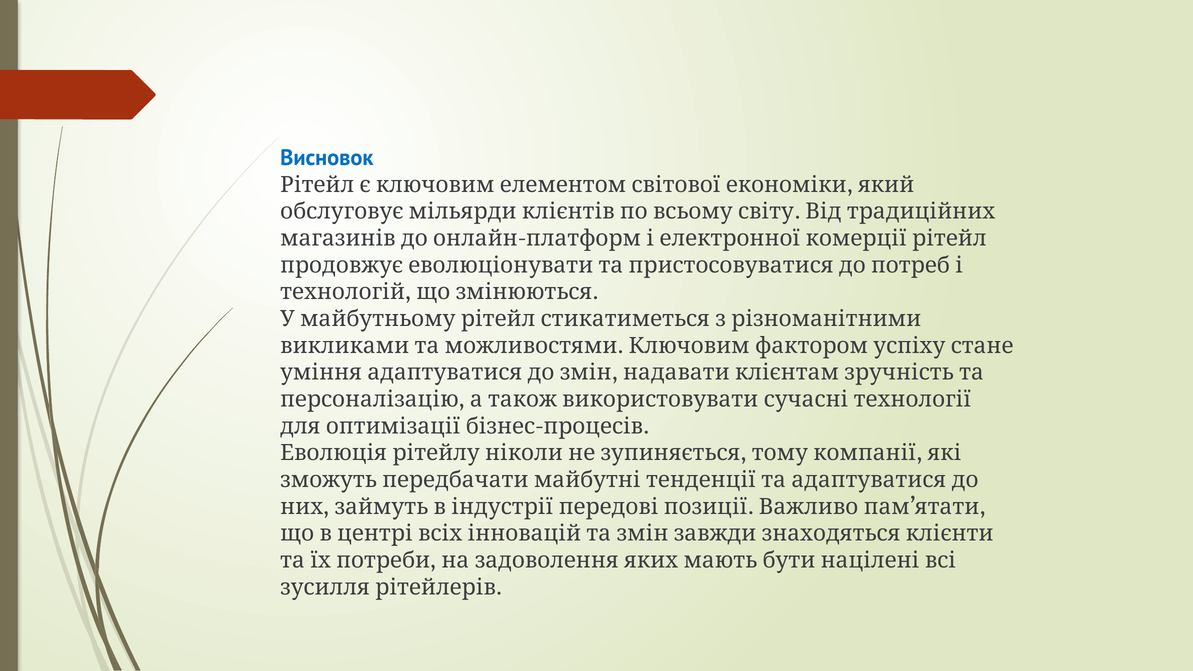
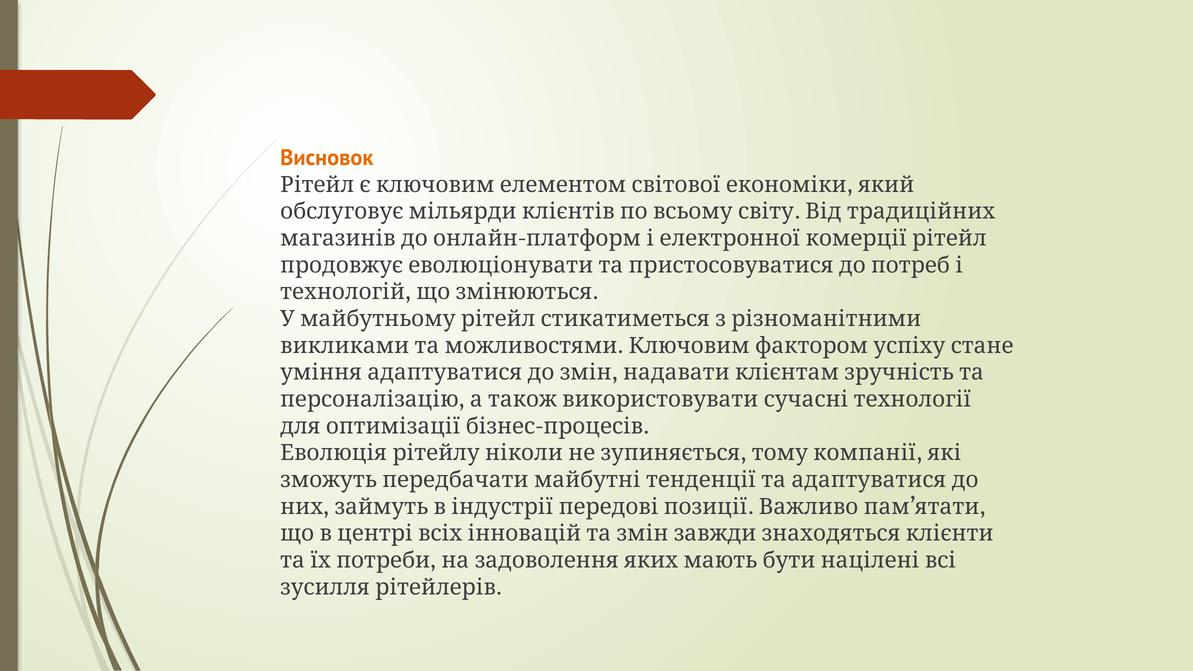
Висновок colour: blue -> orange (327, 158)
